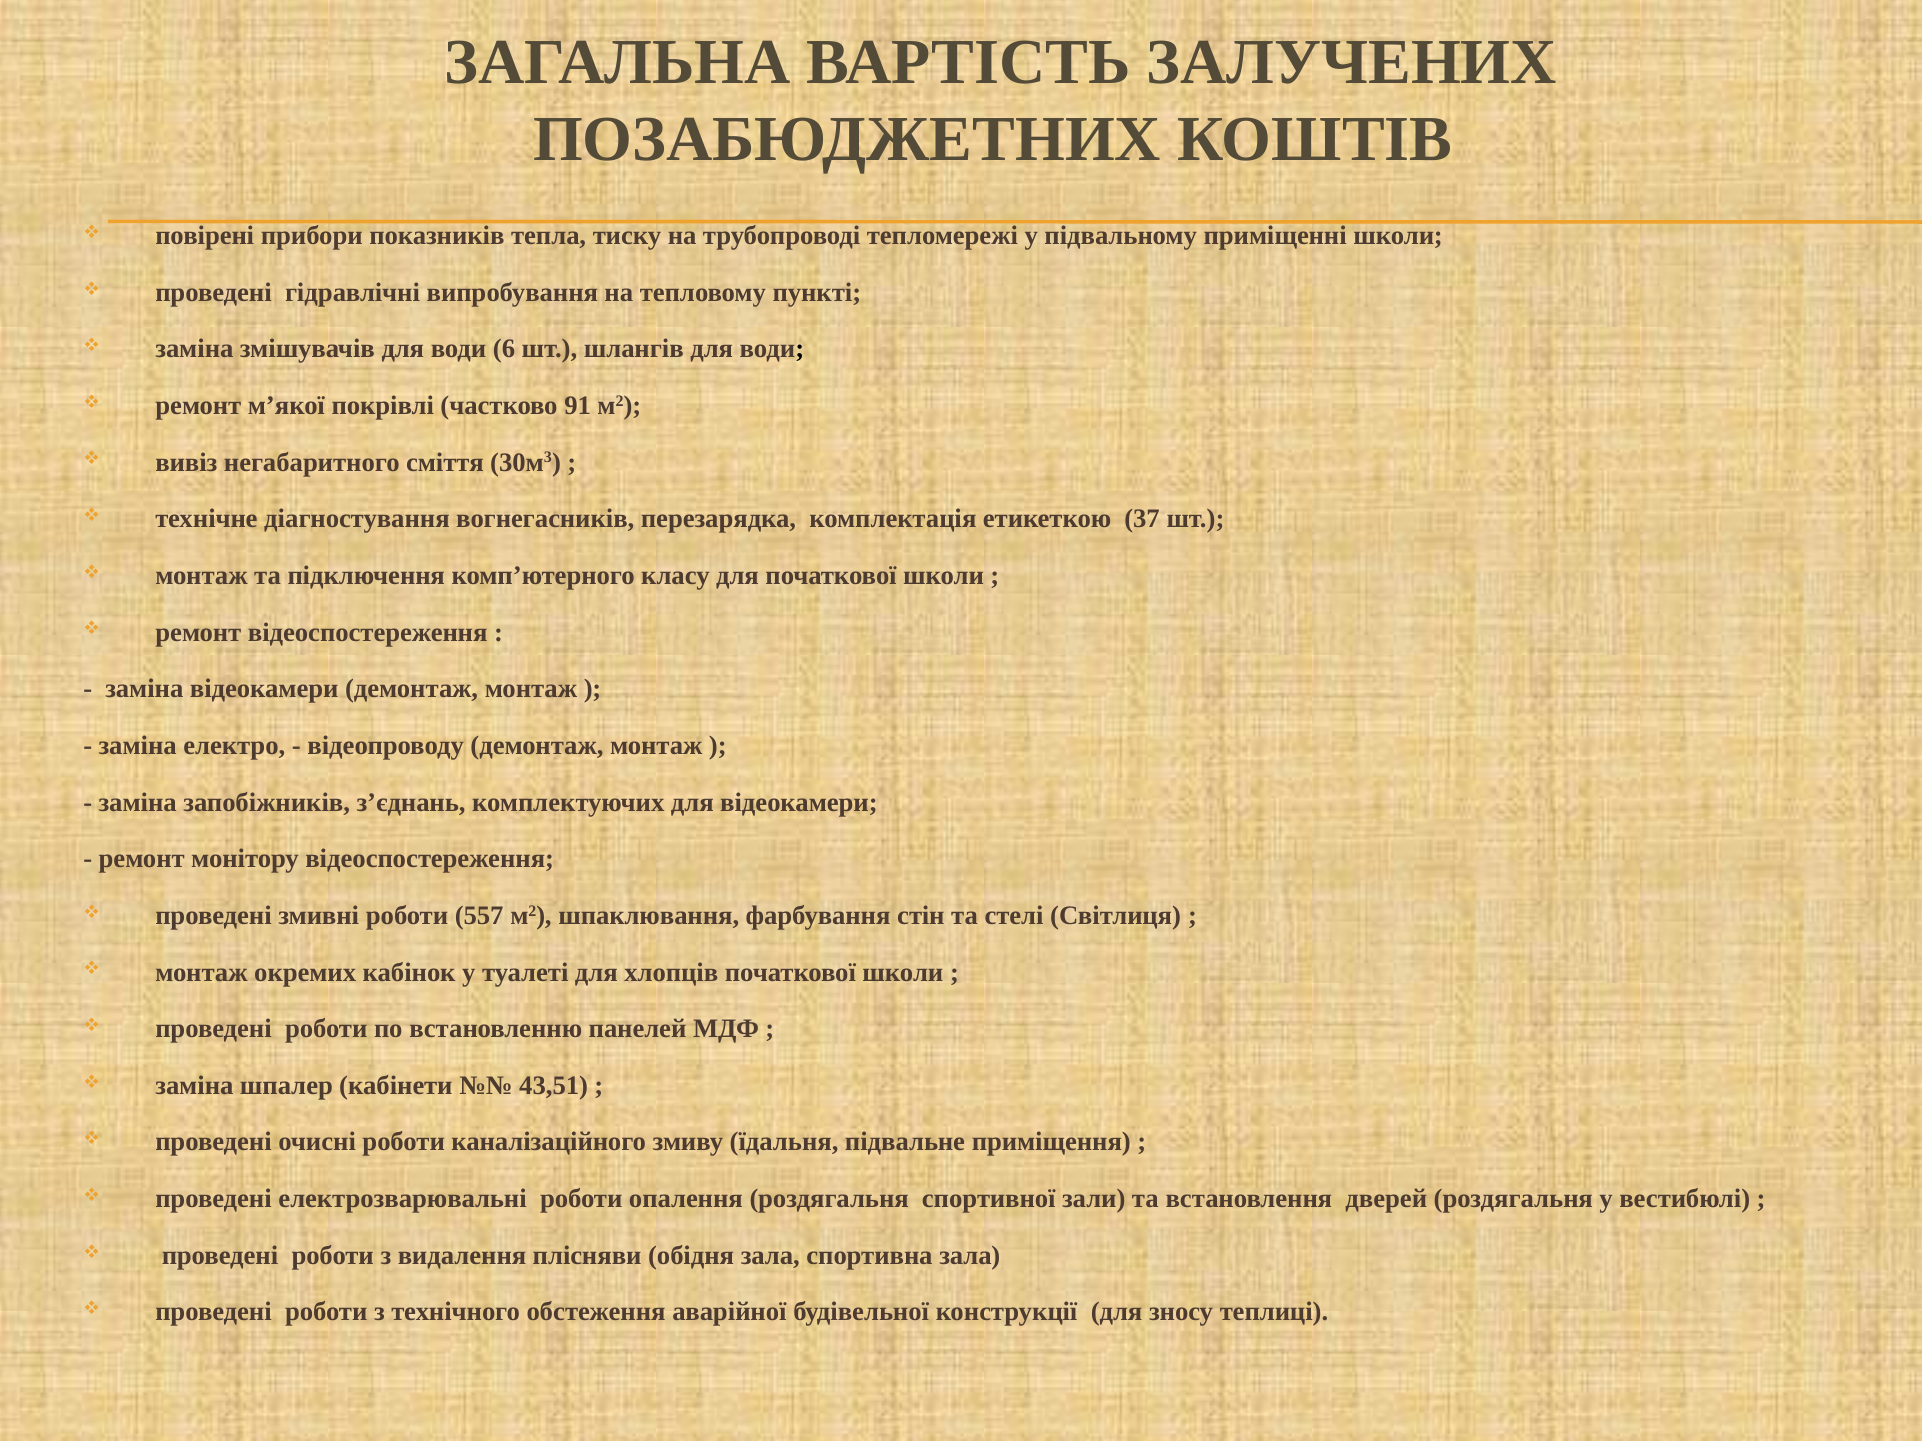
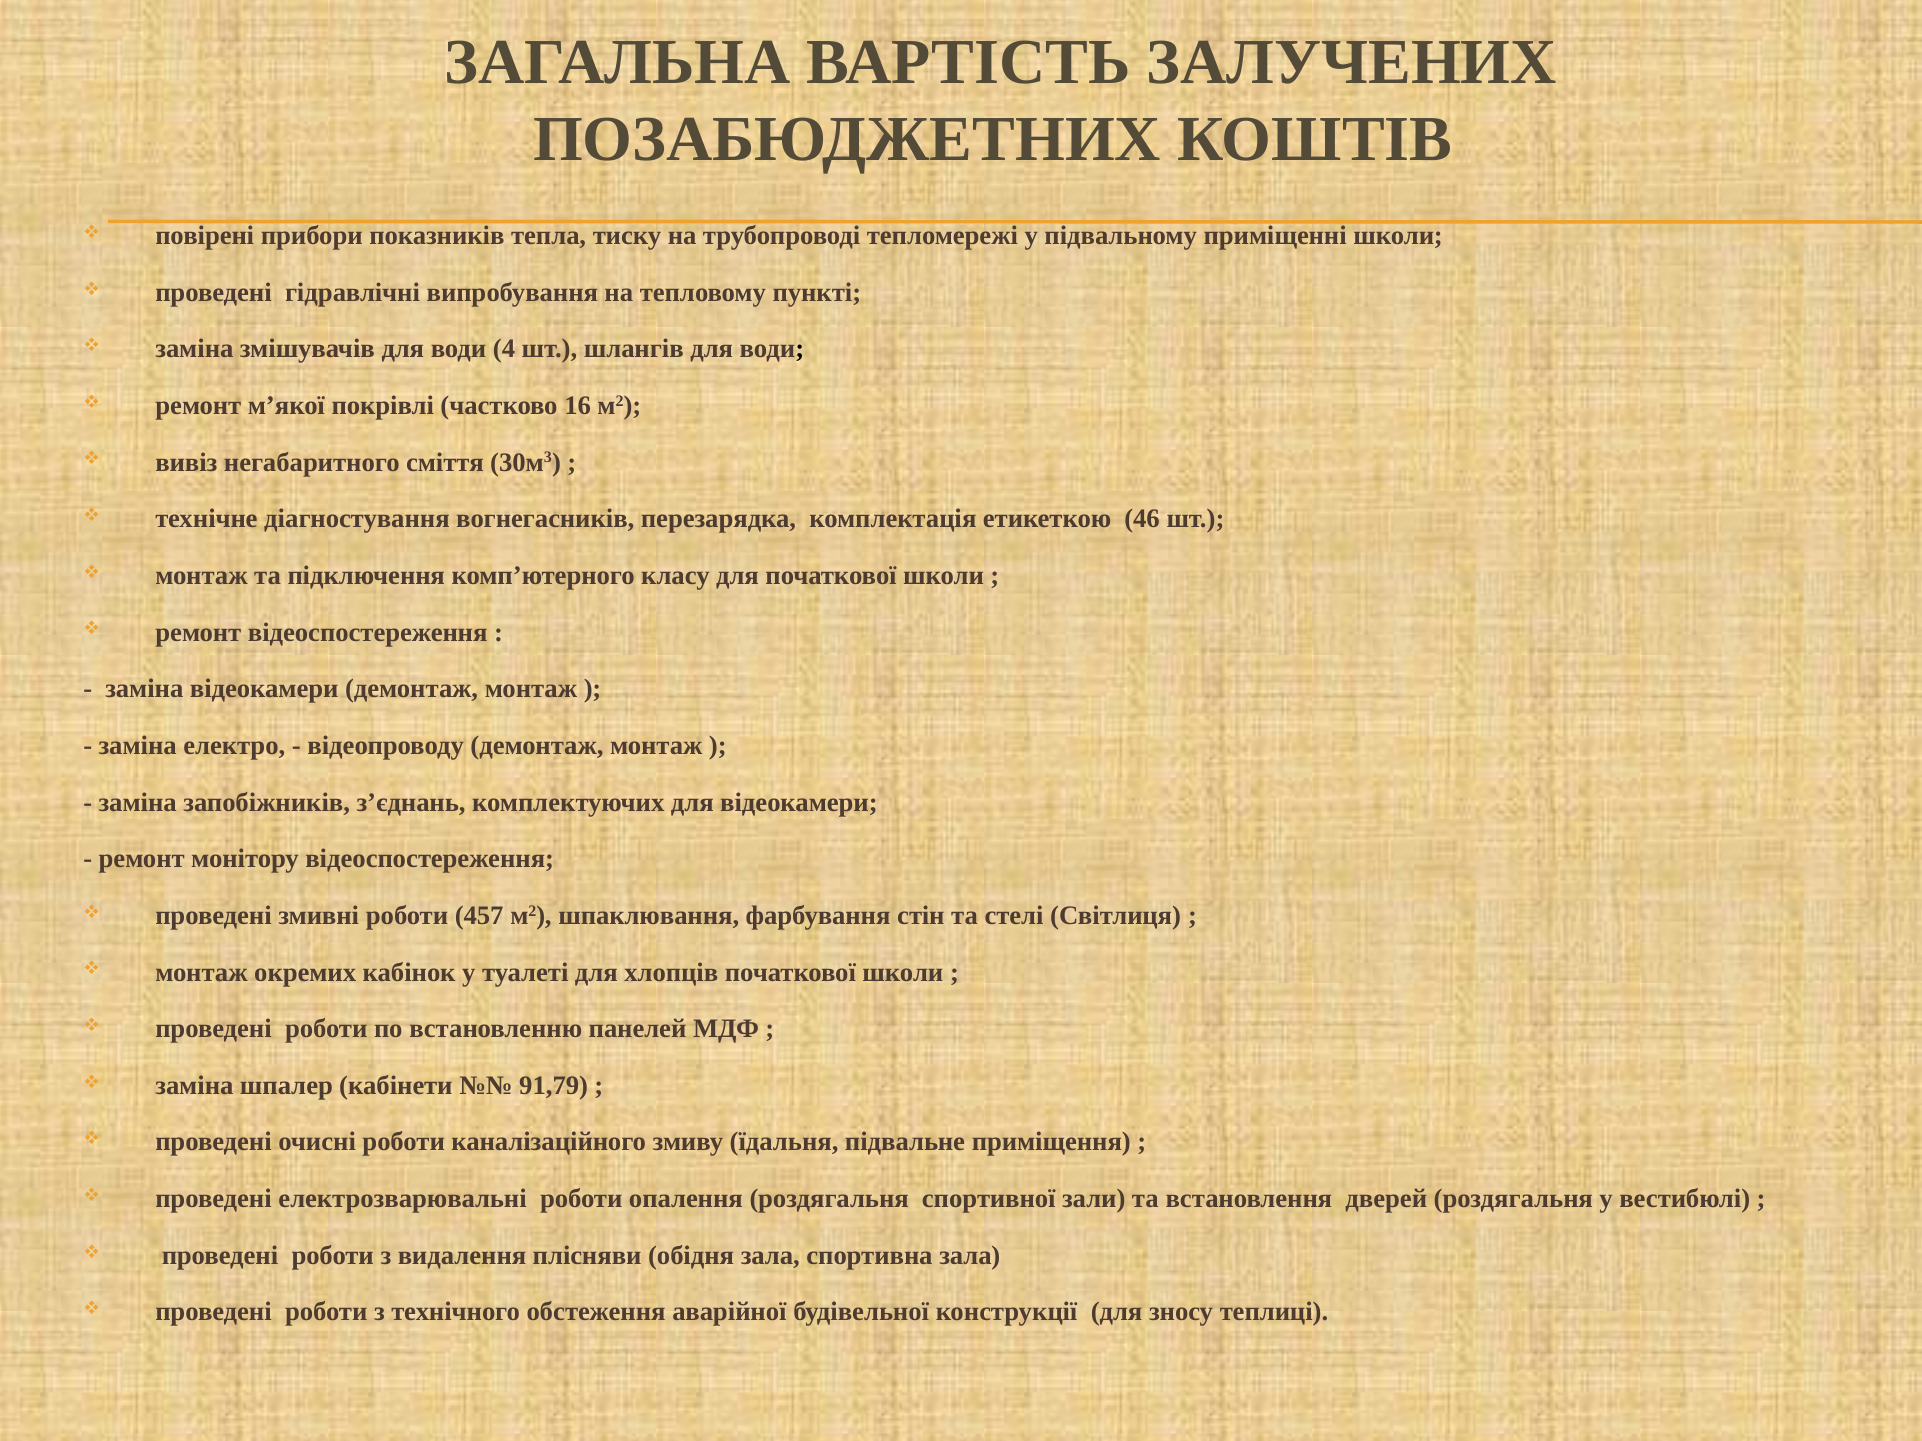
6: 6 -> 4 (504, 349)
91: 91 -> 16 (578, 406)
37: 37 -> 46 (1142, 519)
557: 557 -> 457 (479, 916)
43,51: 43,51 -> 91,79 (554, 1086)
